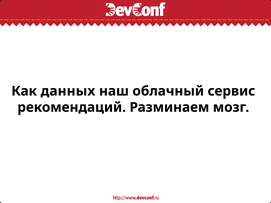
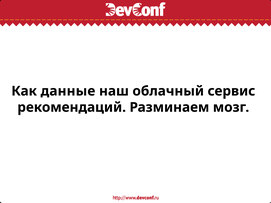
данных: данных -> данные (68, 91)
